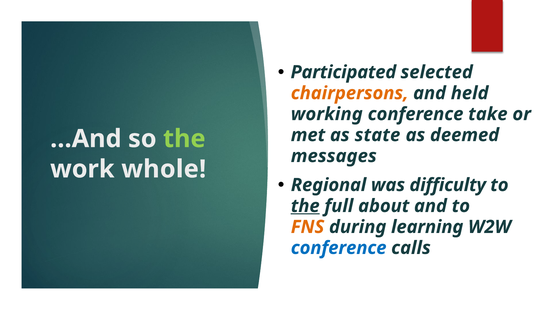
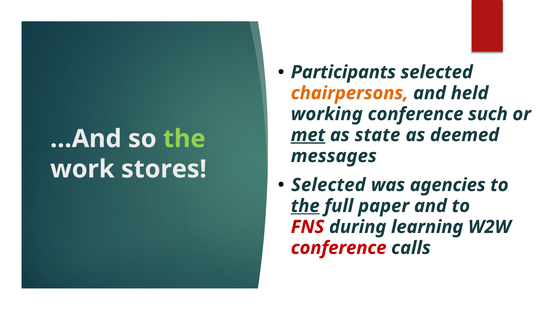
Participated: Participated -> Participants (343, 72)
take: take -> such (488, 114)
met underline: none -> present (308, 135)
whole: whole -> stores (164, 169)
Regional: Regional -> Selected (328, 185)
difficulty: difficulty -> agencies (448, 185)
about: about -> paper (384, 206)
FNS colour: orange -> red (308, 227)
conference colour: blue -> red (339, 248)
